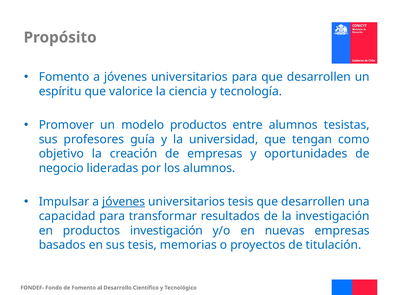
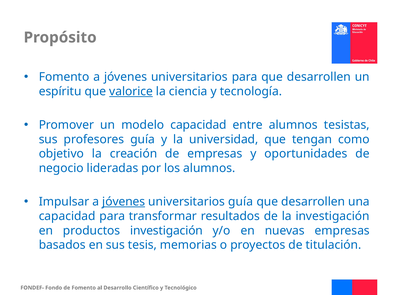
valorice underline: none -> present (131, 91)
modelo productos: productos -> capacidad (198, 125)
universitarios tesis: tesis -> guía (241, 202)
